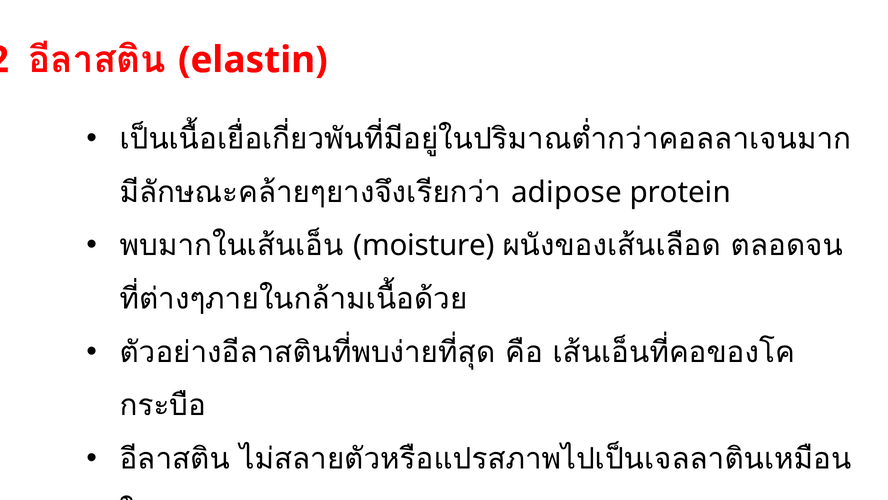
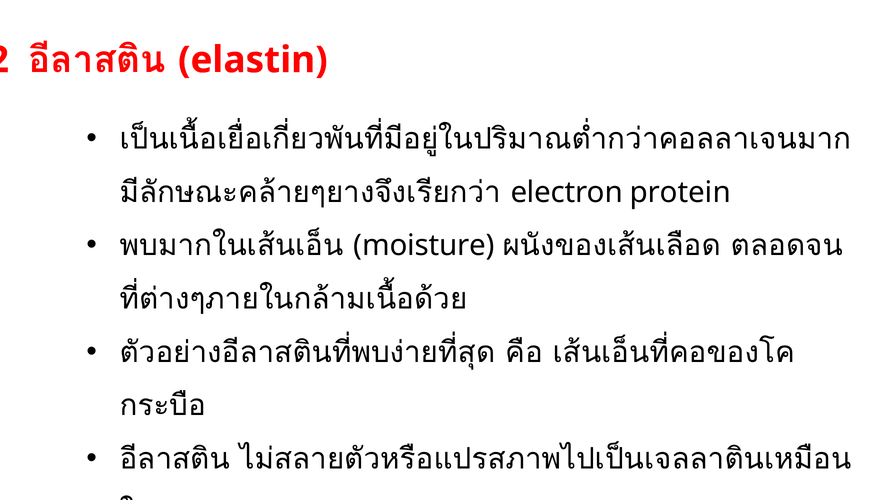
adipose: adipose -> electron (567, 192)
